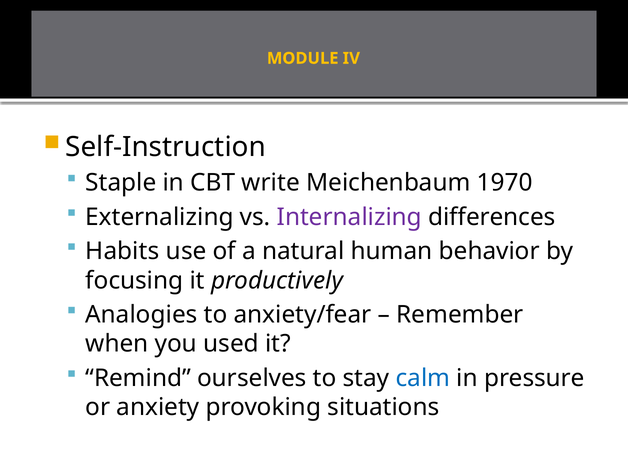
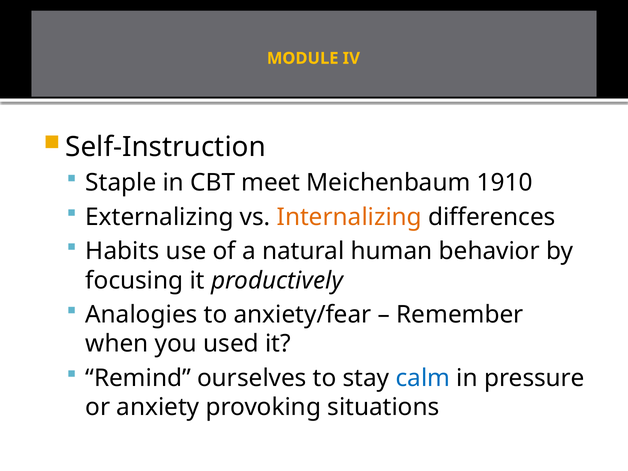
write: write -> meet (271, 183)
1970: 1970 -> 1910 (505, 183)
Internalizing colour: purple -> orange (349, 217)
